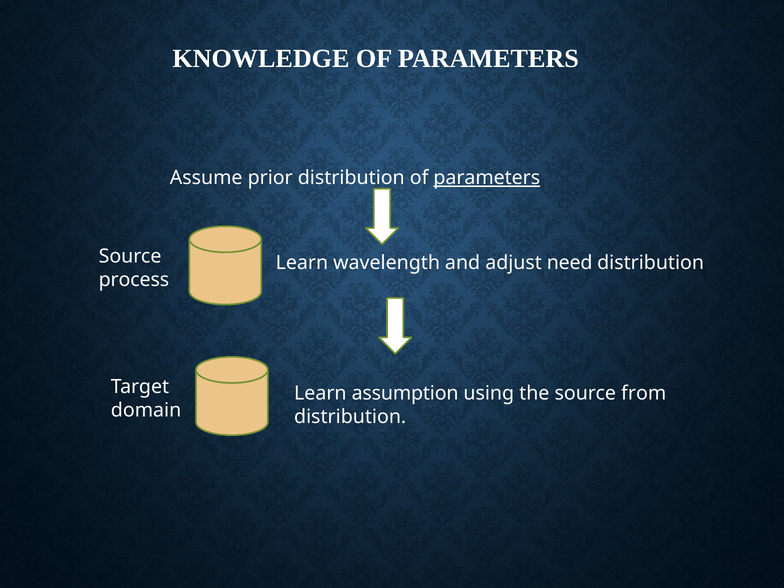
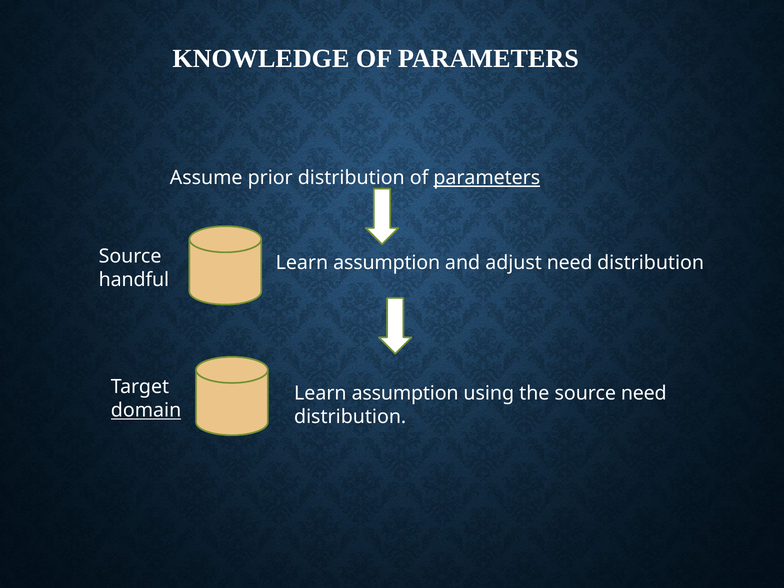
wavelength: wavelength -> assumption (387, 263)
process: process -> handful (134, 280)
source from: from -> need (644, 393)
domain underline: none -> present (146, 410)
